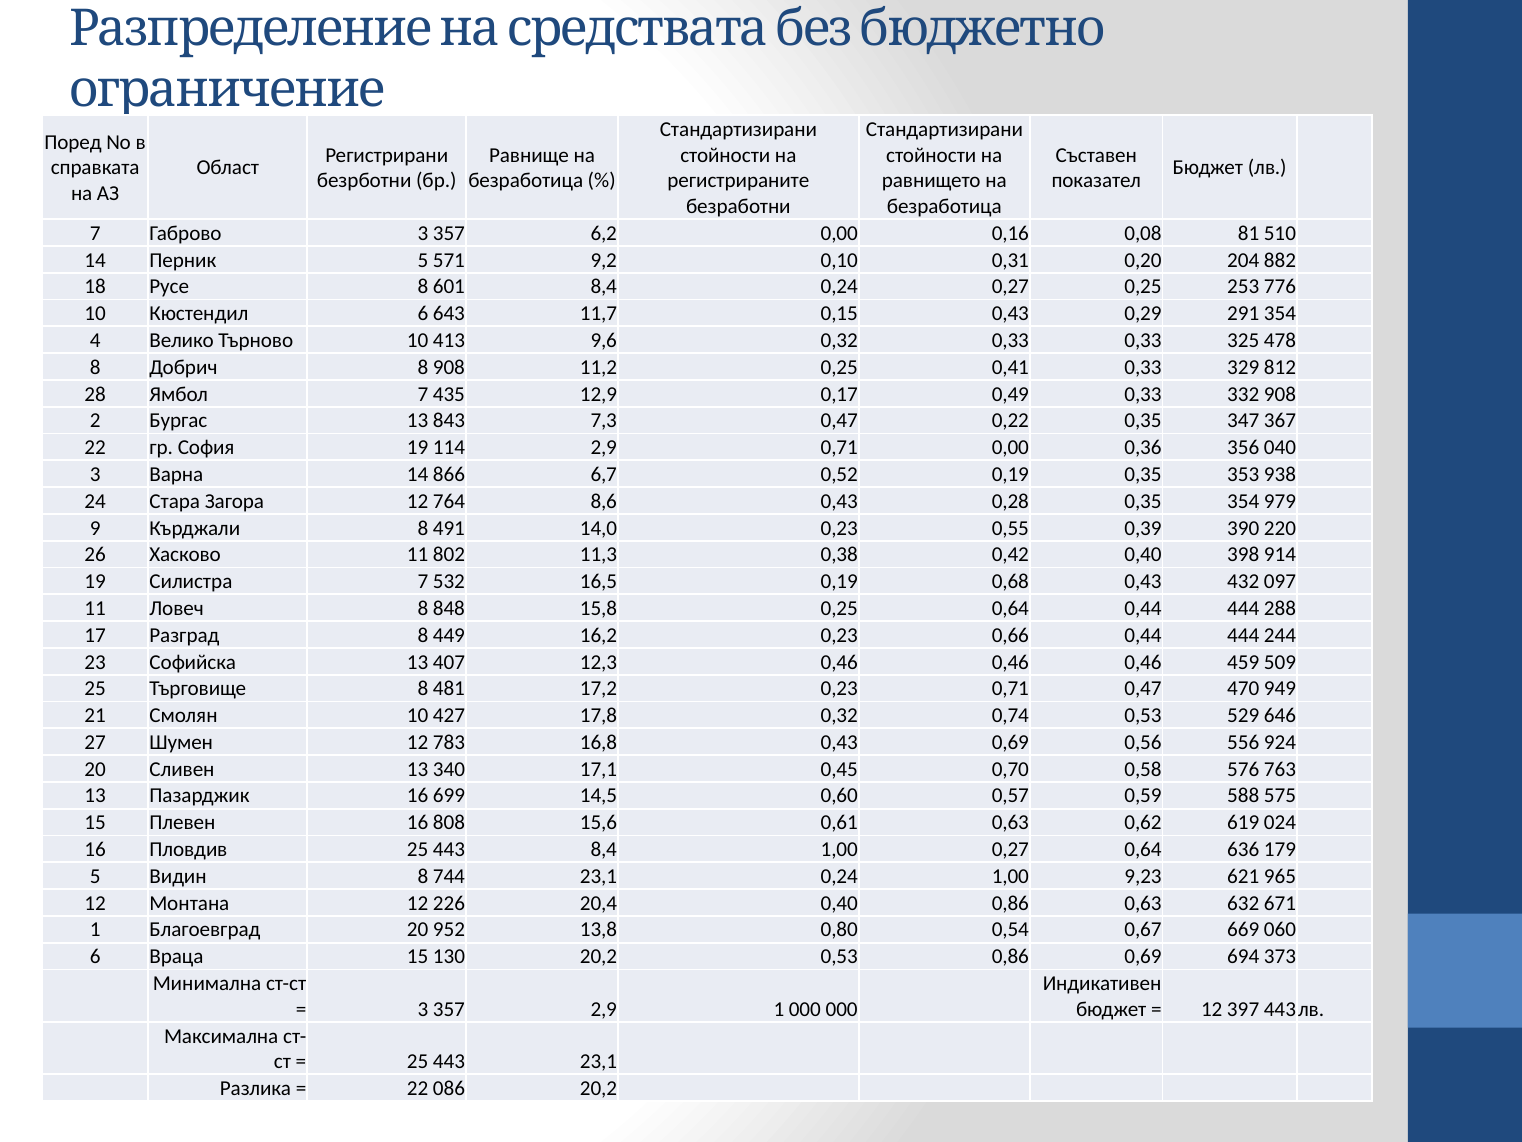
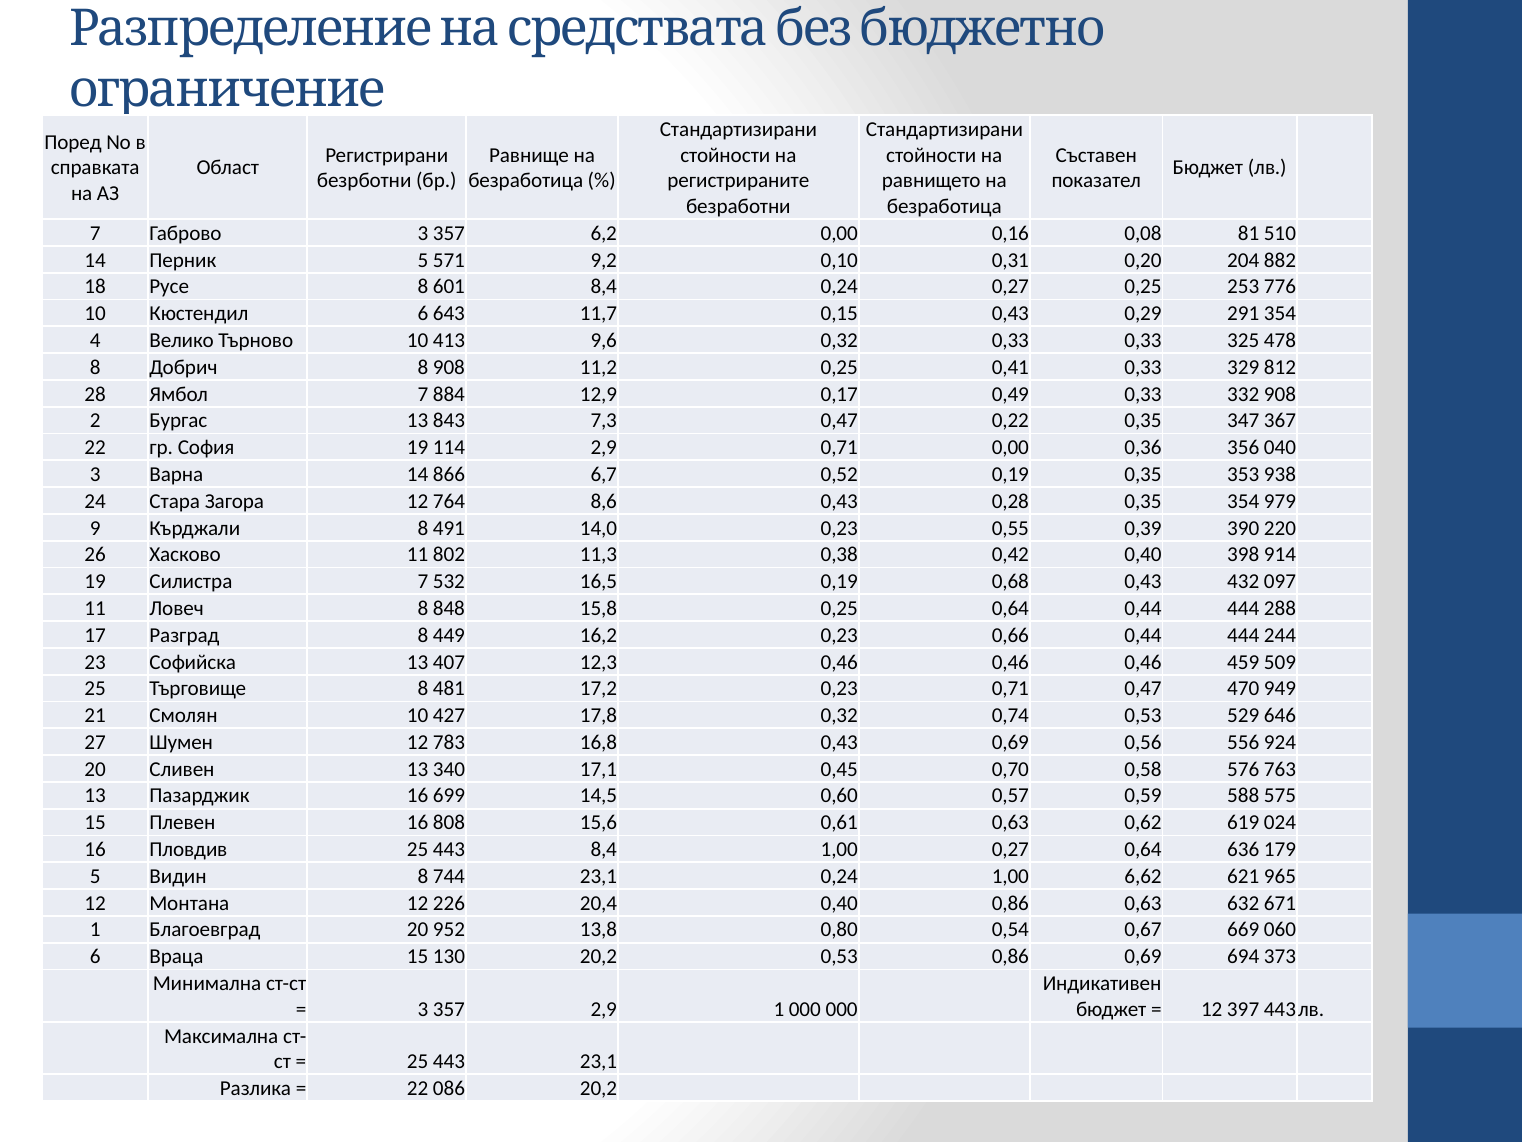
435: 435 -> 884 (449, 394)
9,23: 9,23 -> 6,62 (1143, 876)
